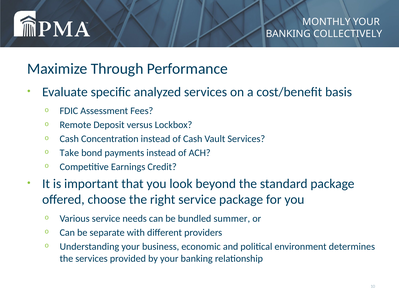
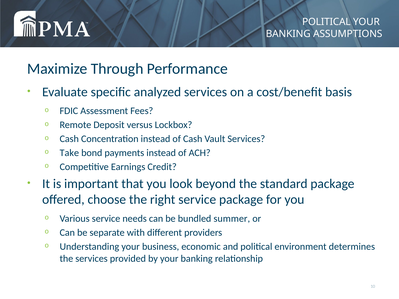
MONTHLY: MONTHLY -> POLITICAL (326, 22)
COLLECTIVELY: COLLECTIVELY -> ASSUMPTIONS (348, 34)
